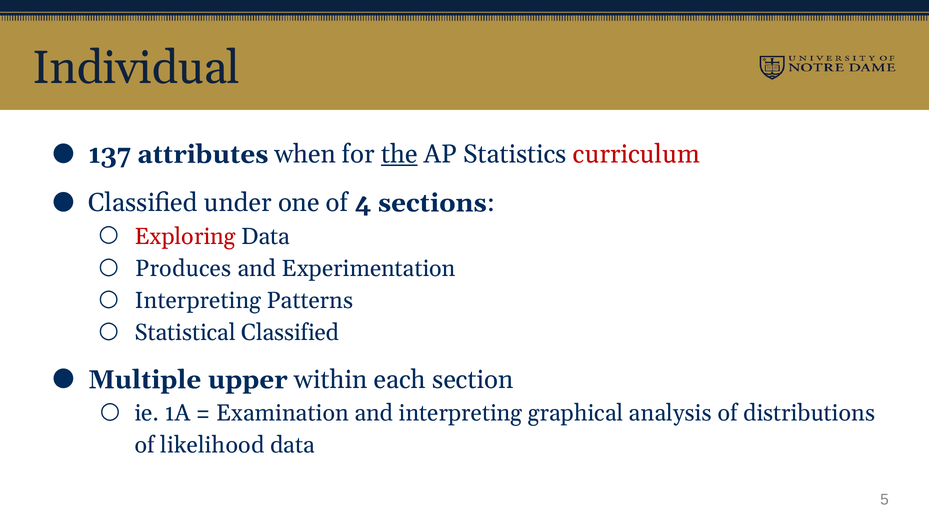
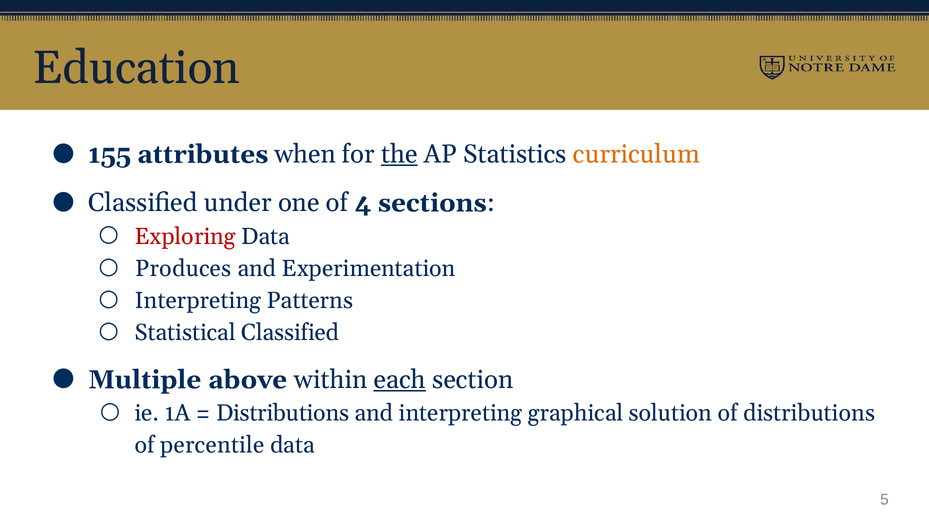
Individual: Individual -> Education (136, 68)
137: 137 -> 155 (110, 154)
curriculum colour: red -> orange (636, 154)
upper: upper -> above (248, 379)
each underline: none -> present (400, 379)
Examination: Examination -> Distributions (283, 413)
analysis: analysis -> solution (671, 413)
likelihood: likelihood -> percentile (212, 445)
